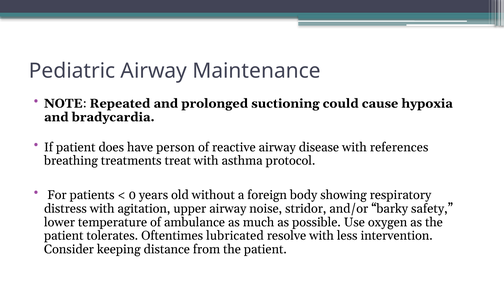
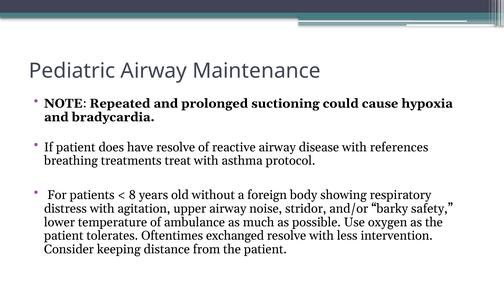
have person: person -> resolve (176, 147)
0: 0 -> 8 (132, 195)
lubricated: lubricated -> exchanged (235, 235)
